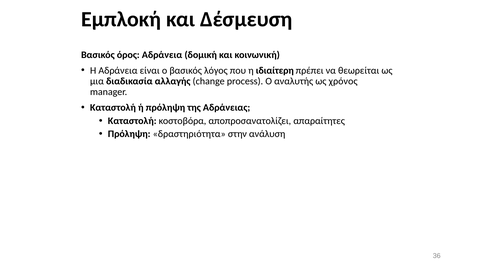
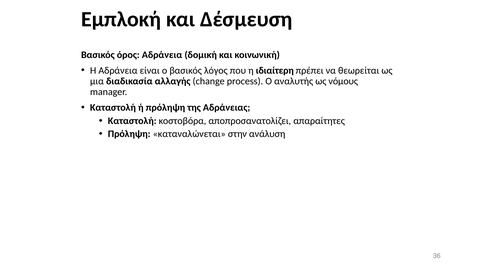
χρόνος: χρόνος -> νόμους (343, 81)
δραστηριότητα: δραστηριότητα -> καταναλώνεται (189, 134)
